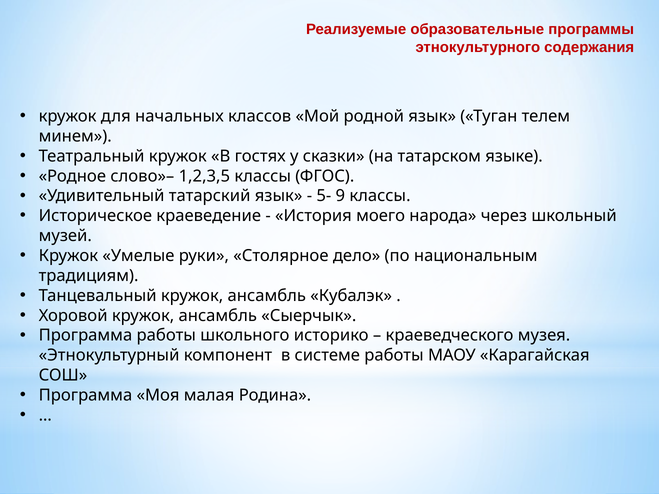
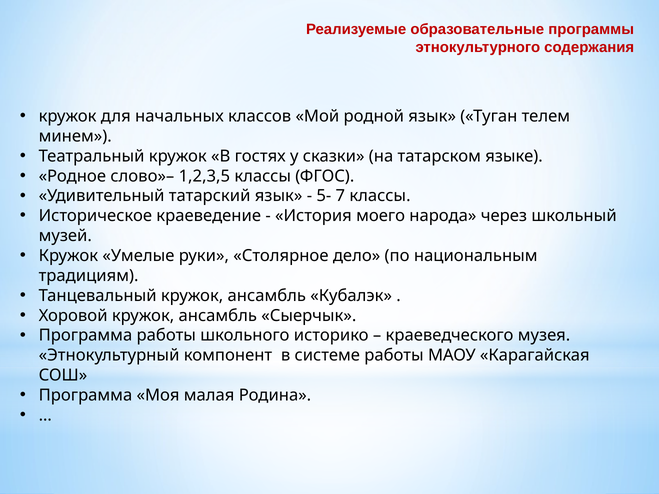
9: 9 -> 7 (340, 196)
